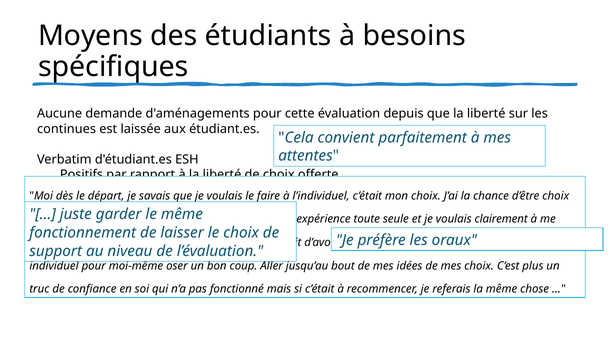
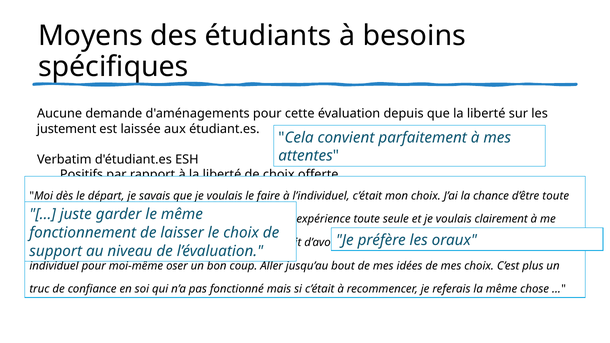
continues: continues -> justement (67, 129)
d’être choix: choix -> toute (556, 196)
